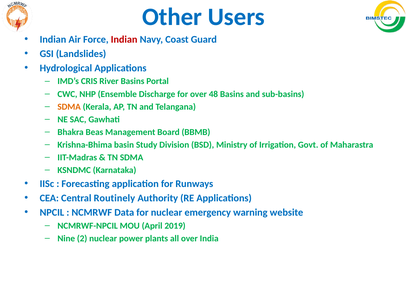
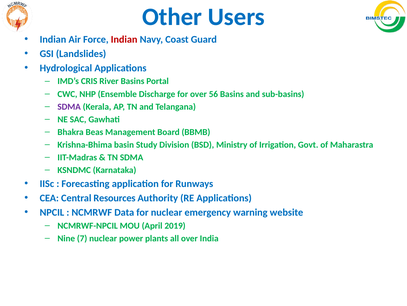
48: 48 -> 56 (213, 94)
SDMA colour: orange -> purple (69, 106)
Routinely: Routinely -> Resources (114, 198)
2: 2 -> 7 (82, 238)
